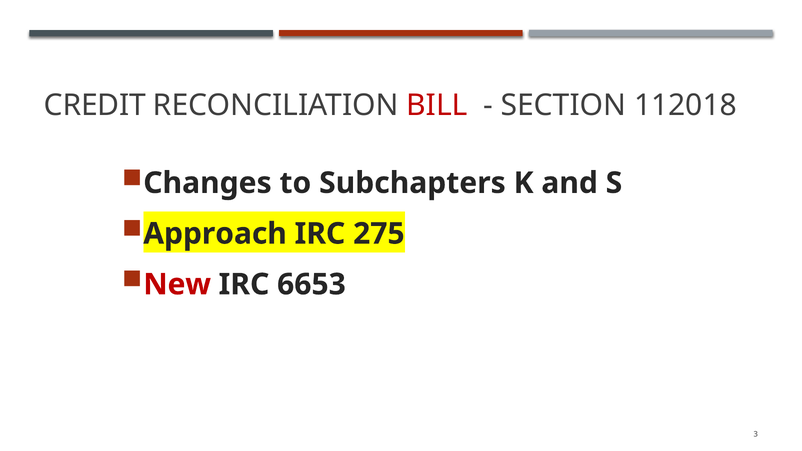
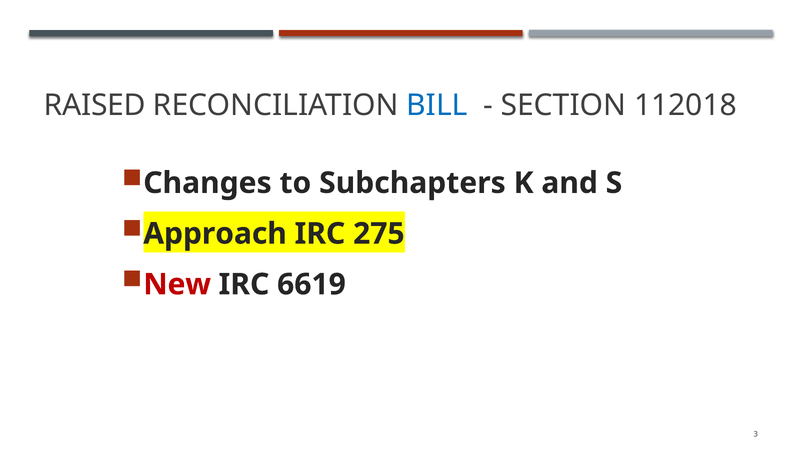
CREDIT: CREDIT -> RAISED (95, 105)
BILL colour: red -> blue (437, 105)
6653: 6653 -> 6619 (311, 284)
